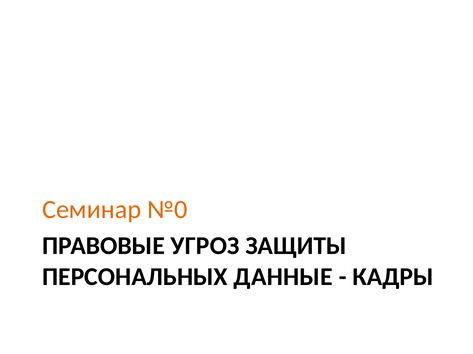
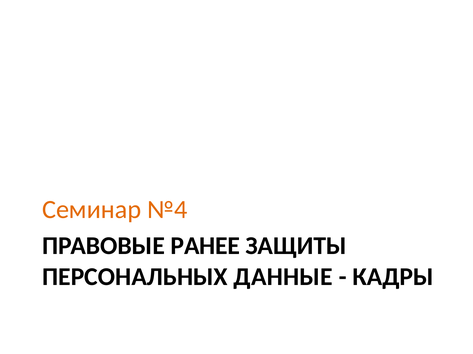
№0: №0 -> №4 (167, 210)
УГРОЗ: УГРОЗ -> РАНЕЕ (205, 246)
